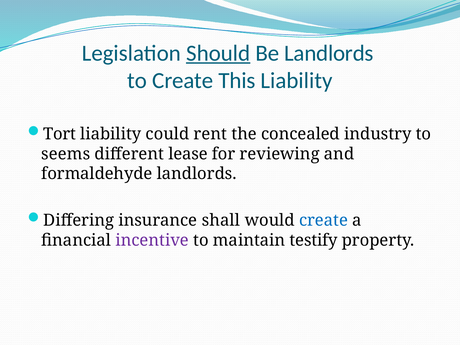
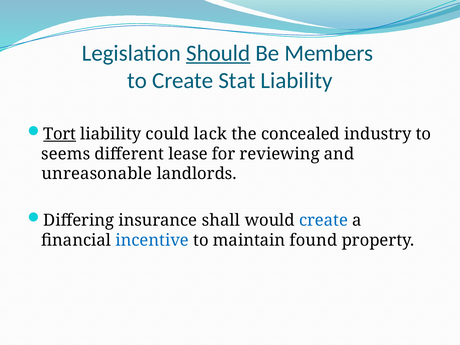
Be Landlords: Landlords -> Members (329, 53)
This: This -> Stat (237, 81)
Tort underline: none -> present (60, 134)
rent: rent -> lack (210, 134)
formaldehyde: formaldehyde -> unreasonable (97, 174)
incentive colour: purple -> blue (152, 240)
testify: testify -> found (313, 240)
